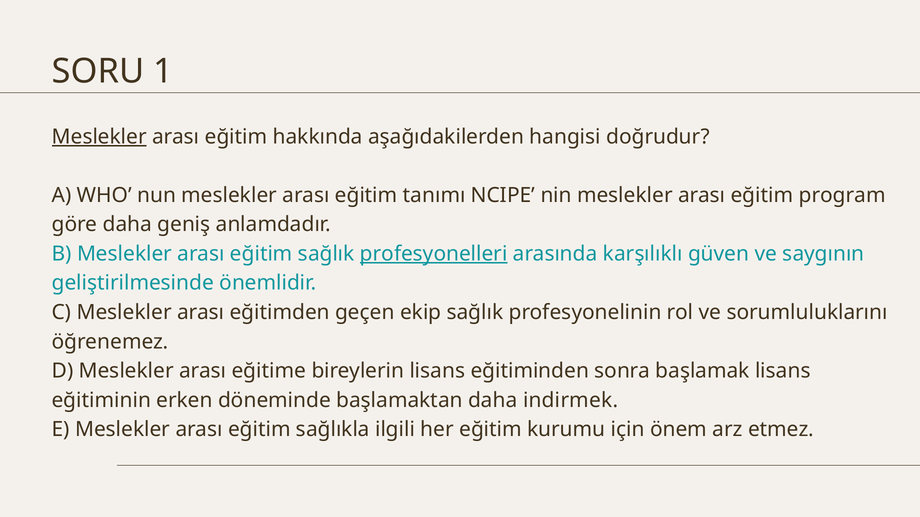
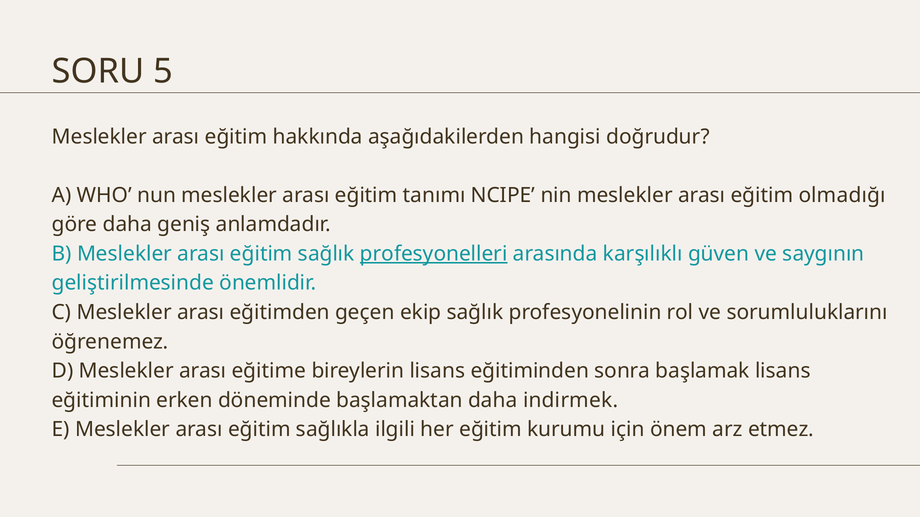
1: 1 -> 5 (163, 71)
Meslekler underline: present -> none (99, 137)
program: program -> olmadığı (842, 195)
